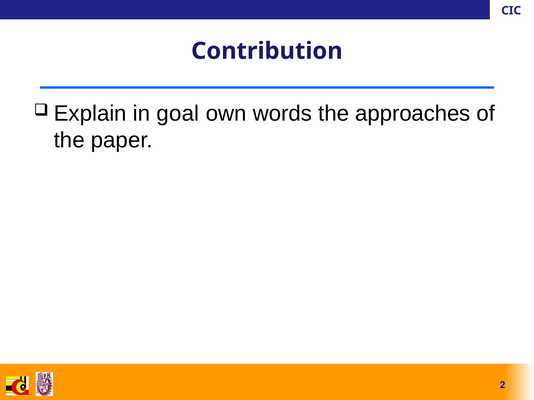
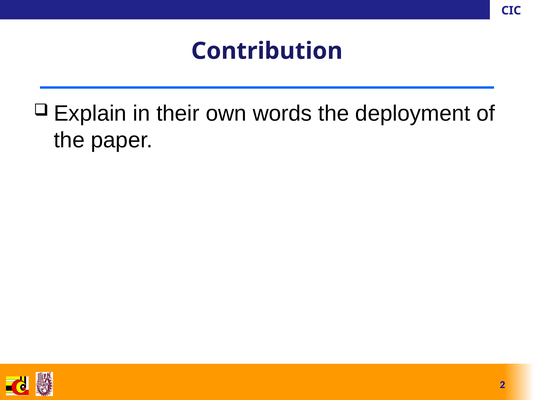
goal: goal -> their (178, 114)
approaches: approaches -> deployment (413, 114)
